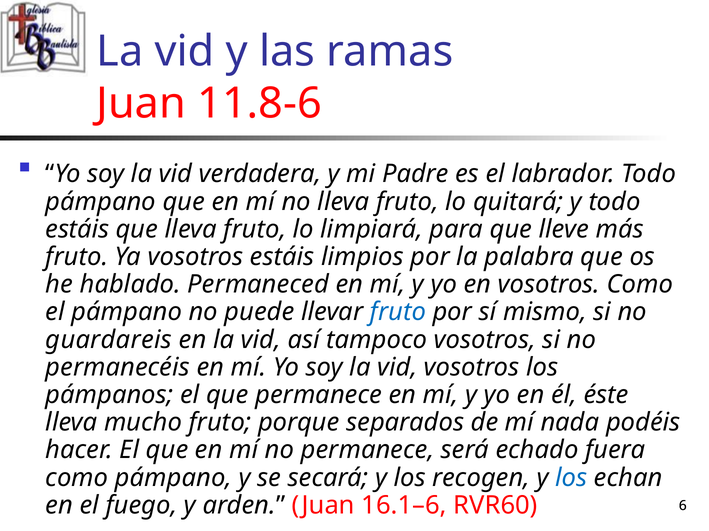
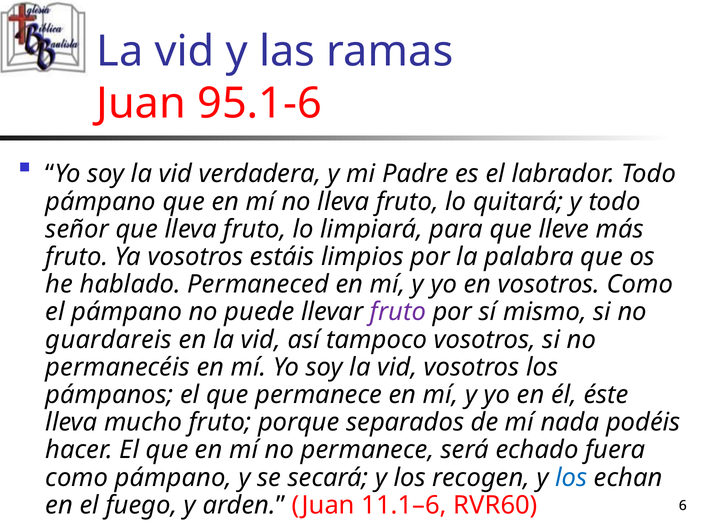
11.8-6: 11.8-6 -> 95.1-6 (260, 103)
estáis: estáis -> señor (77, 230)
fruto colour: blue -> purple (398, 312)
16.1–6: 16.1–6 -> 11.1–6 (404, 506)
